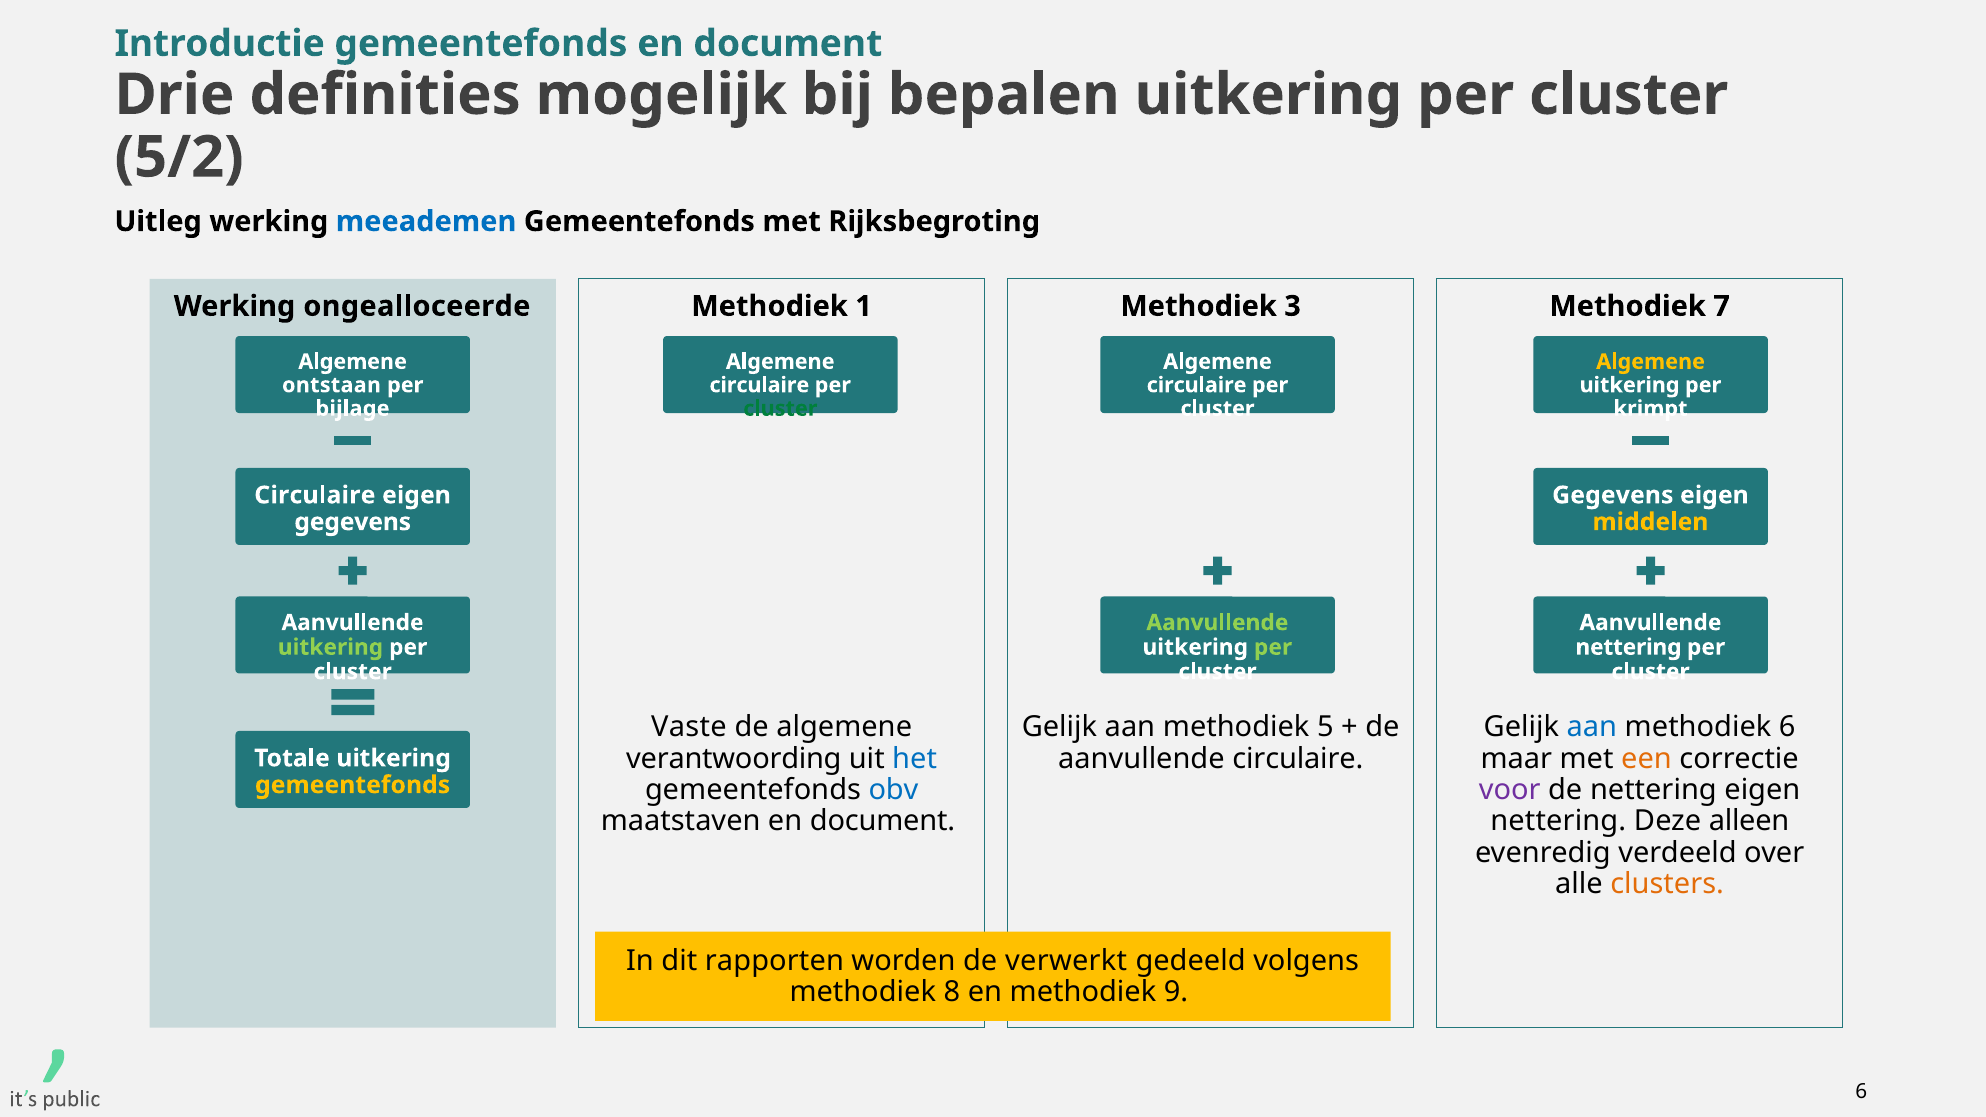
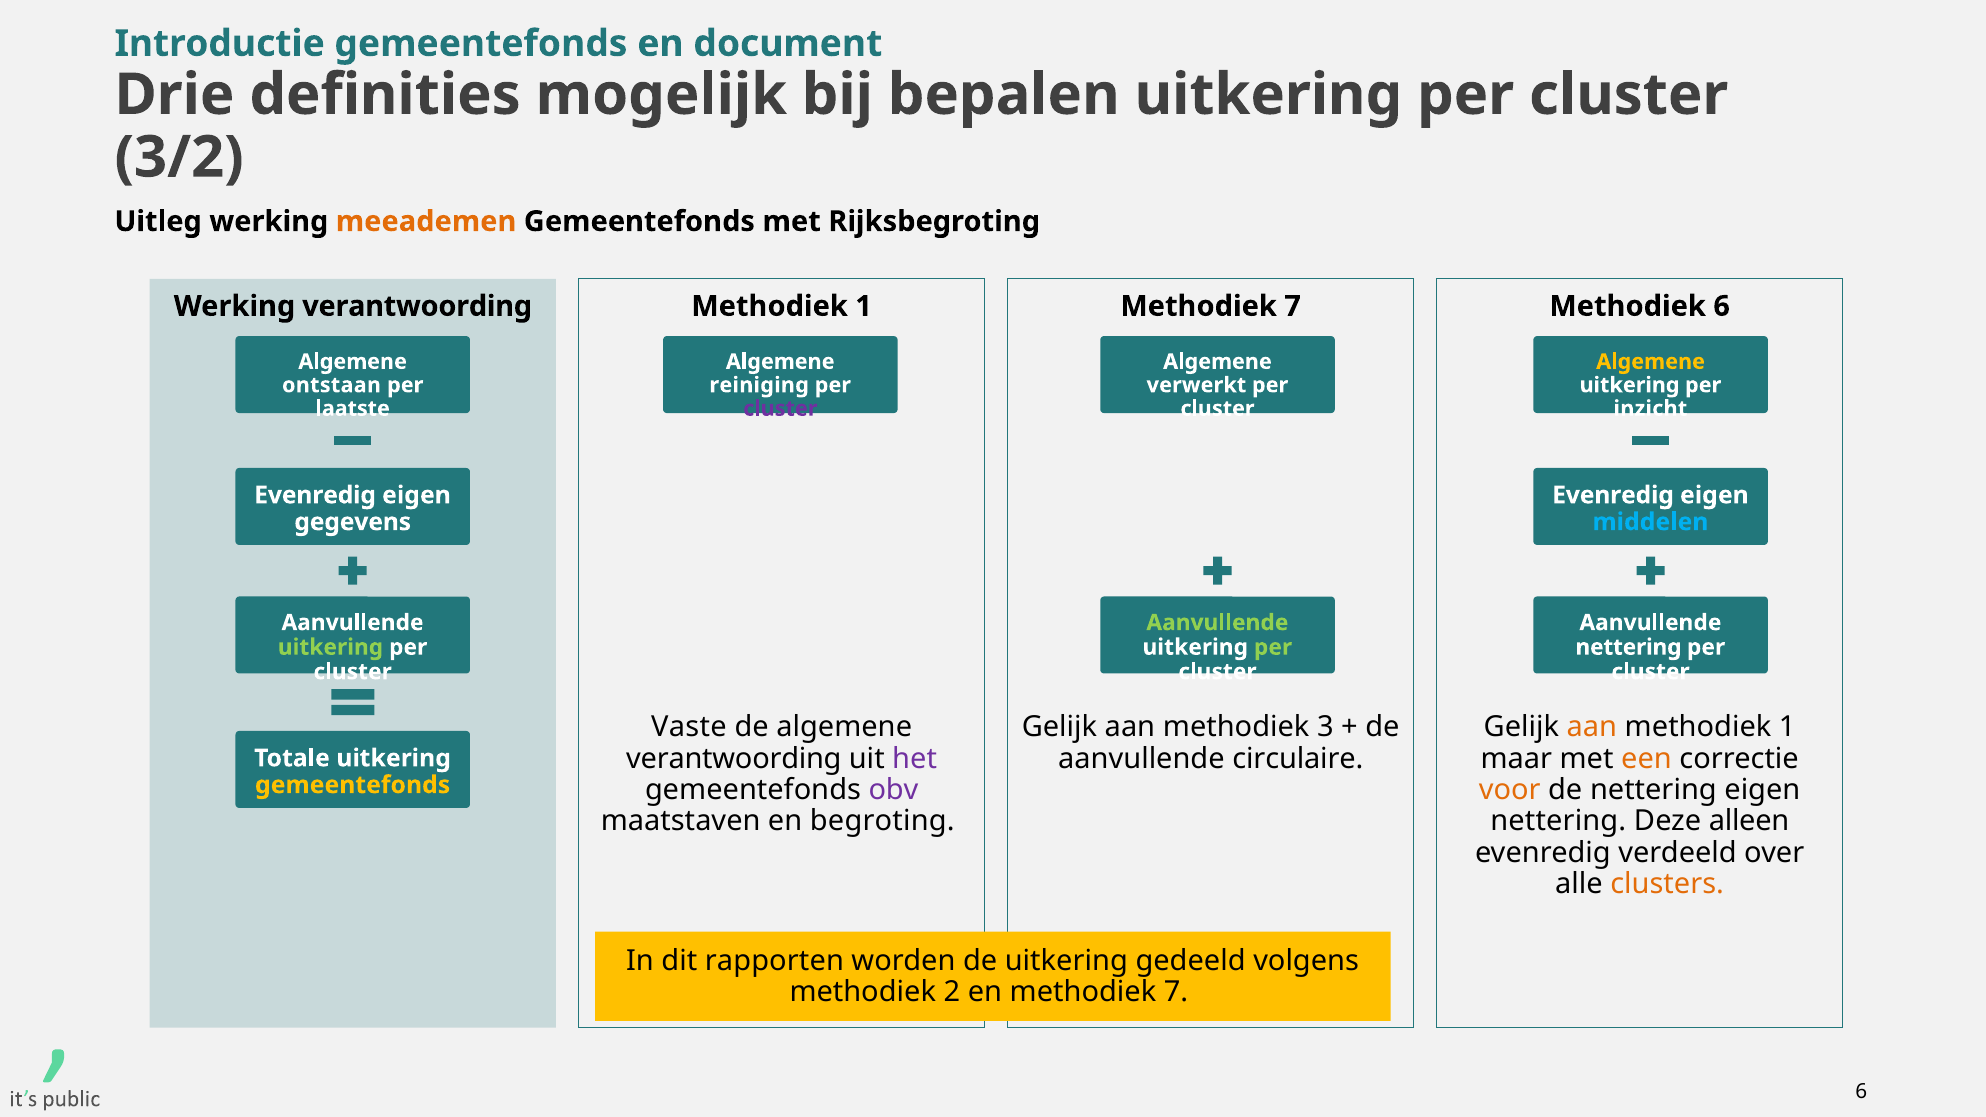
5/2: 5/2 -> 3/2 (179, 157)
meeademen colour: blue -> orange (426, 221)
Werking ongealloceerde: ongealloceerde -> verantwoording (417, 306)
3: 3 -> 7 (1293, 306)
Methodiek 7: 7 -> 6 (1722, 306)
circulaire: circulaire -> reiniging (759, 385)
circulaire: circulaire -> verwerkt (1196, 385)
bijlage: bijlage -> laatste (353, 409)
cluster colour: green -> purple (780, 409)
krimpt: krimpt -> inzicht (1650, 409)
Circulaire: Circulaire -> Evenredig (315, 495)
Gegevens: Gegevens -> Evenredig (1613, 495)
middelen colour: yellow -> light blue (1650, 522)
5: 5 -> 3 (1325, 727)
aan colour: blue -> orange (1592, 727)
6: 6 -> 1 (1787, 727)
het colour: blue -> purple (915, 759)
obv colour: blue -> purple (893, 790)
voor colour: purple -> orange (1510, 790)
maatstaven en document: document -> begroting (882, 821)
de verwerkt: verwerkt -> uitkering (1066, 961)
8: 8 -> 2 (952, 992)
en methodiek 9: 9 -> 7 (1176, 992)
